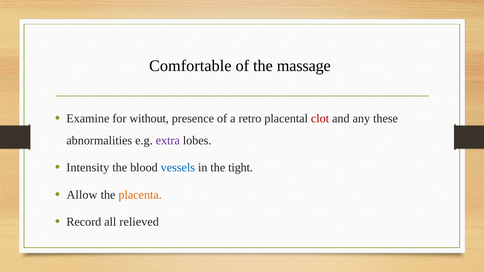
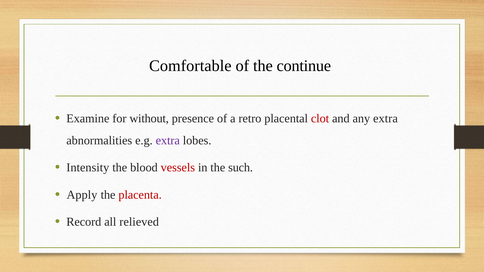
massage: massage -> continue (304, 66)
any these: these -> extra (385, 119)
vessels colour: blue -> red (178, 168)
tight: tight -> such (241, 168)
Allow: Allow -> Apply (82, 195)
placenta colour: orange -> red (140, 195)
